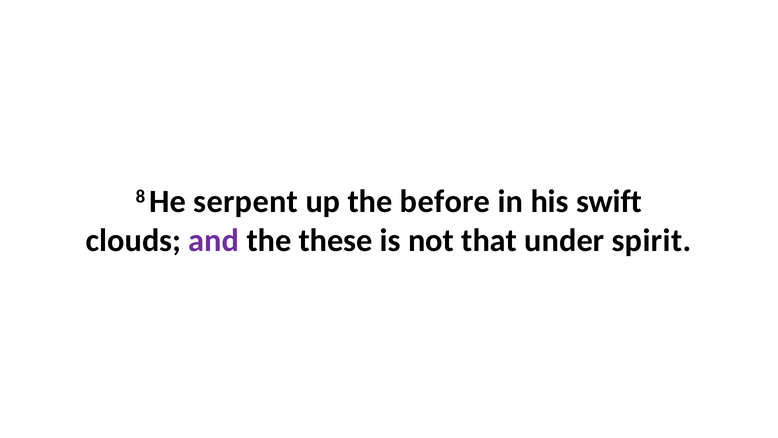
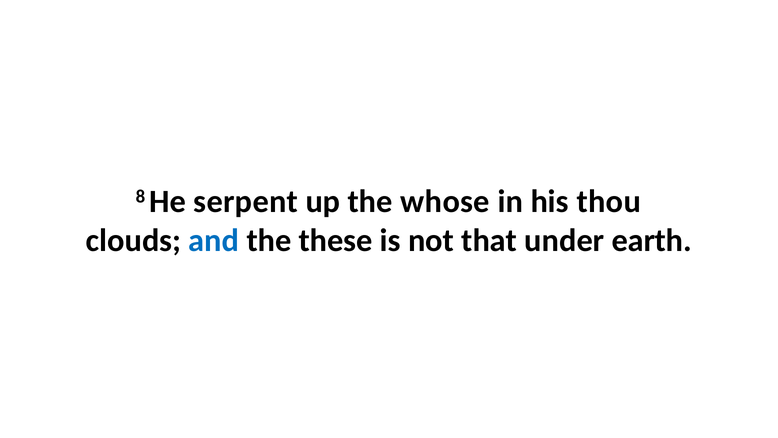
before: before -> whose (445, 202)
swift: swift -> thou (609, 202)
and colour: purple -> blue (214, 241)
spirit: spirit -> earth (652, 241)
